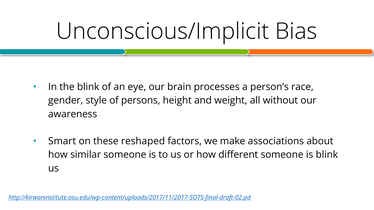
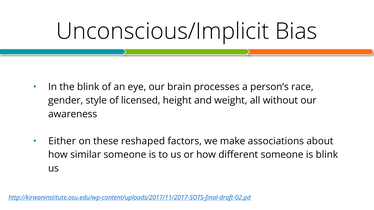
persons: persons -> licensed (141, 101)
Smart: Smart -> Either (62, 141)
